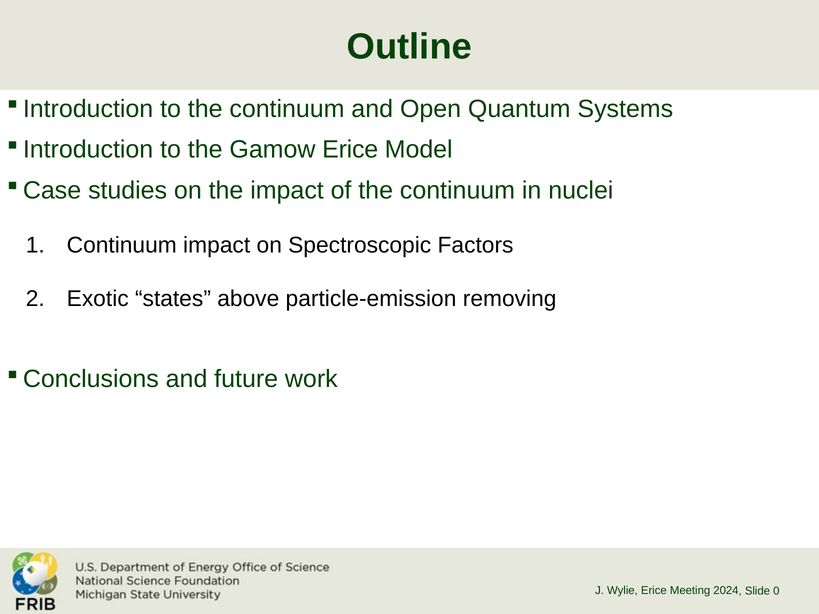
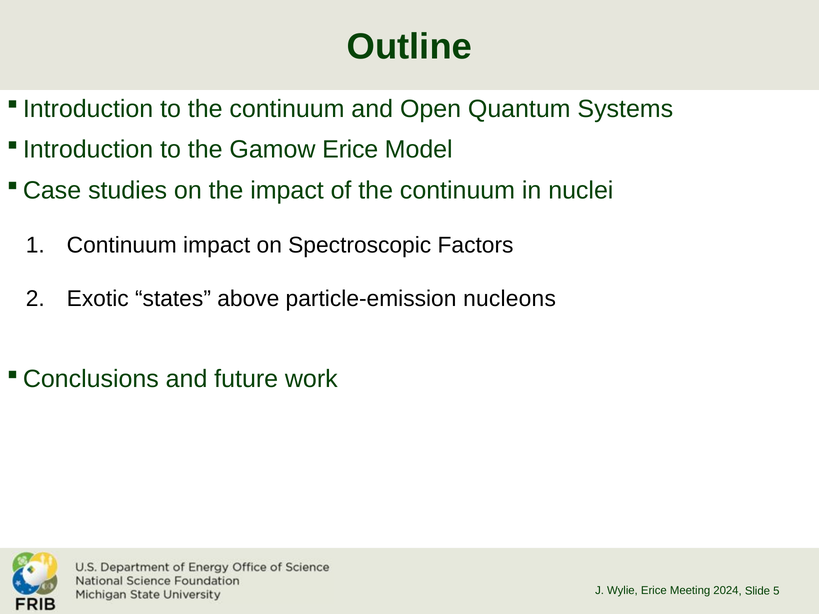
removing: removing -> nucleons (510, 299)
0: 0 -> 5 (776, 591)
